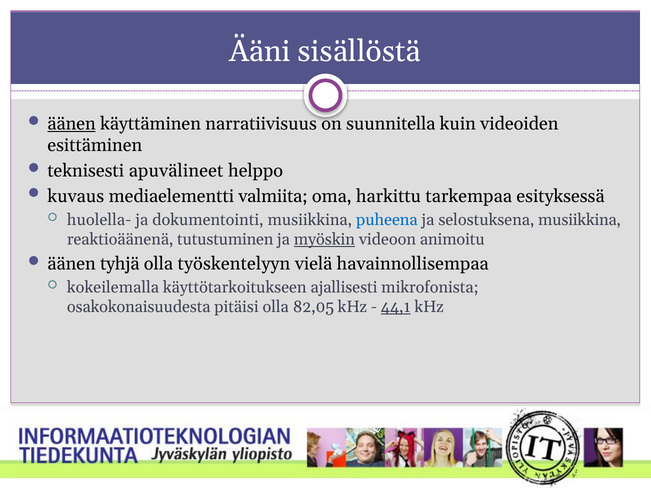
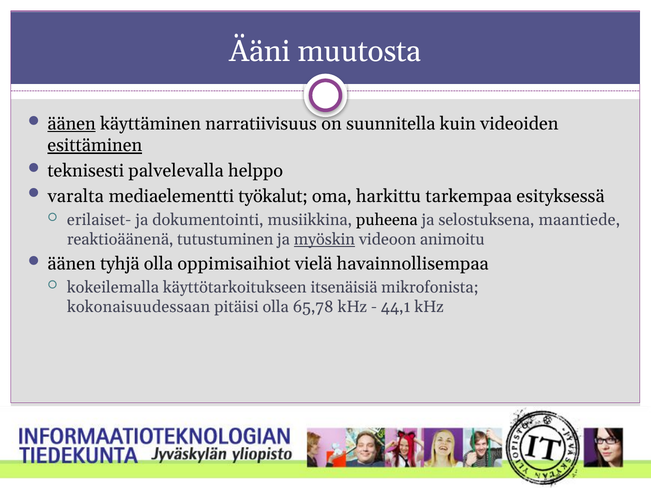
sisällöstä: sisällöstä -> muutosta (360, 51)
esittäminen underline: none -> present (95, 146)
apuvälineet: apuvälineet -> palvelevalla (176, 171)
kuvaus: kuvaus -> varalta (76, 196)
valmiita: valmiita -> työkalut (273, 196)
huolella-: huolella- -> erilaiset- (99, 220)
puheena colour: blue -> black (387, 220)
selostuksena musiikkina: musiikkina -> maantiede (579, 220)
työskentelyyn: työskentelyyn -> oppimisaihiot (234, 264)
ajallisesti: ajallisesti -> itsenäisiä (344, 288)
osakokonaisuudesta: osakokonaisuudesta -> kokonaisuudessaan (139, 307)
82,05: 82,05 -> 65,78 (313, 307)
44,1 underline: present -> none (396, 307)
